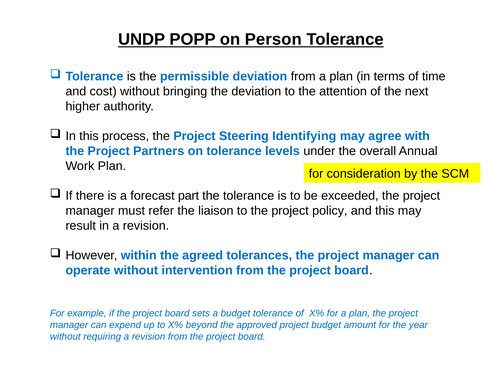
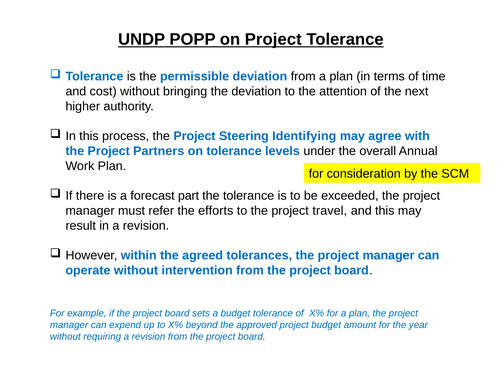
on Person: Person -> Project (273, 40)
liaison: liaison -> efforts (216, 211)
policy: policy -> travel (330, 211)
